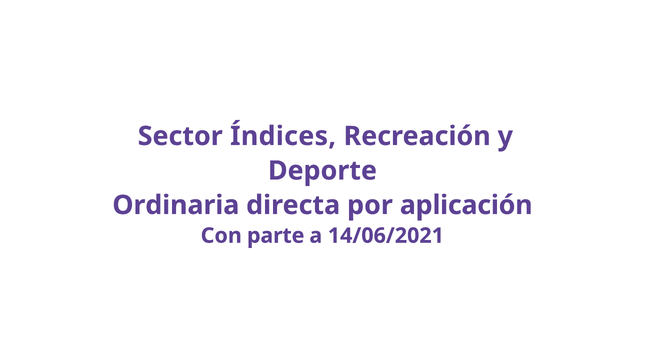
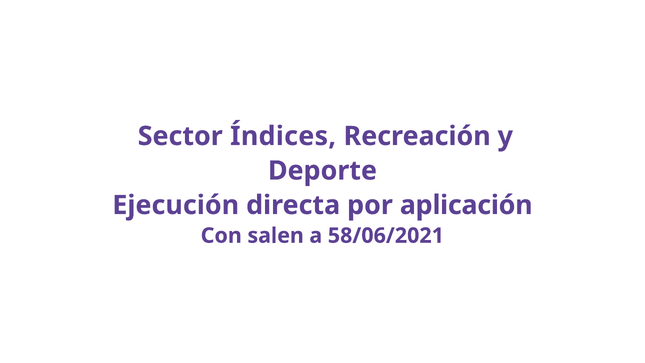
Ordinaria: Ordinaria -> Ejecución (176, 205)
parte: parte -> salen (276, 236)
14/06/2021: 14/06/2021 -> 58/06/2021 (386, 236)
